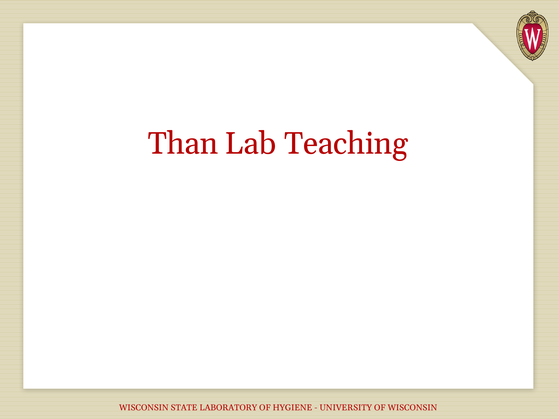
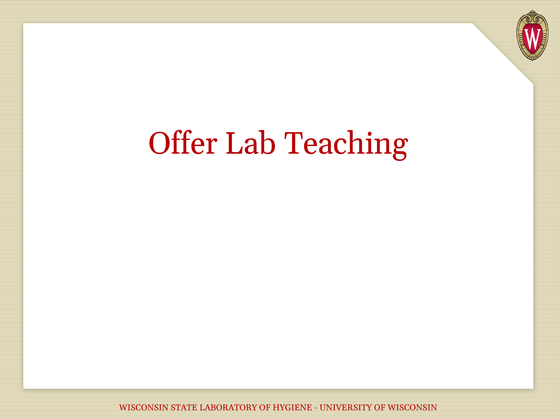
Than: Than -> Offer (183, 144)
